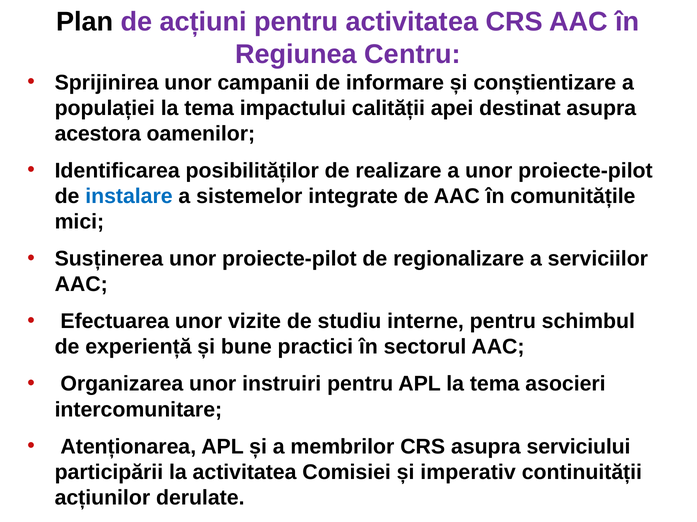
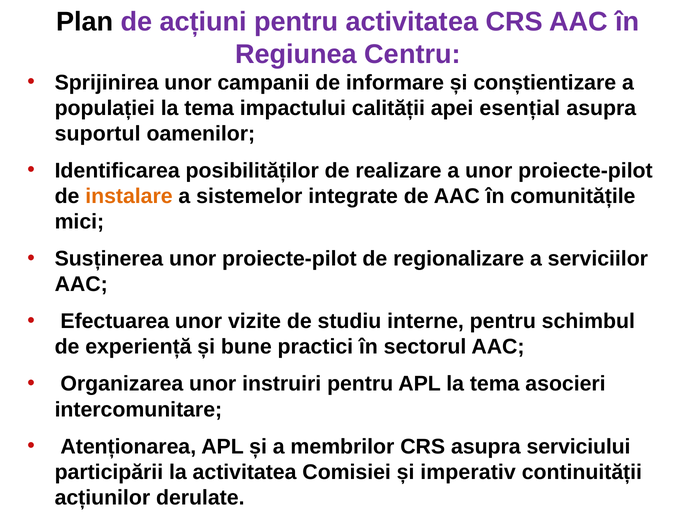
destinat: destinat -> esențial (520, 108)
acestora: acestora -> suportul (98, 134)
instalare colour: blue -> orange (129, 196)
